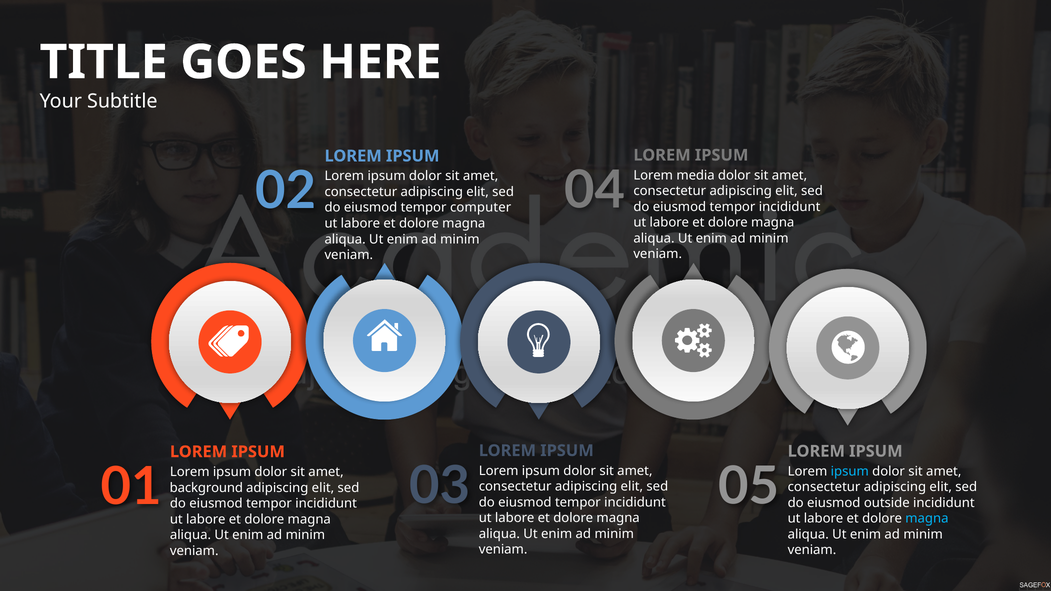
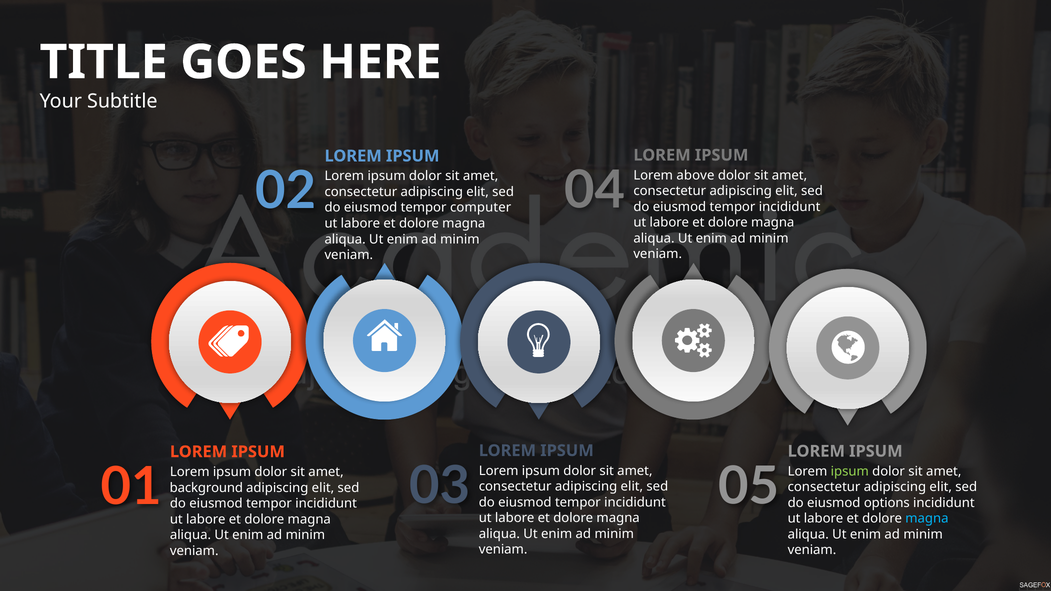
media: media -> above (695, 175)
ipsum colour: light blue -> light green (850, 471)
outside: outside -> options (887, 503)
